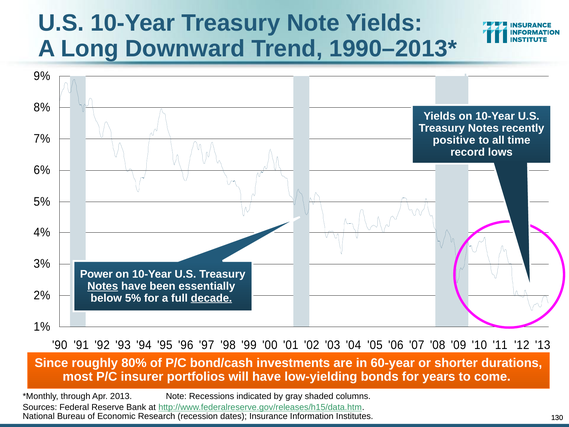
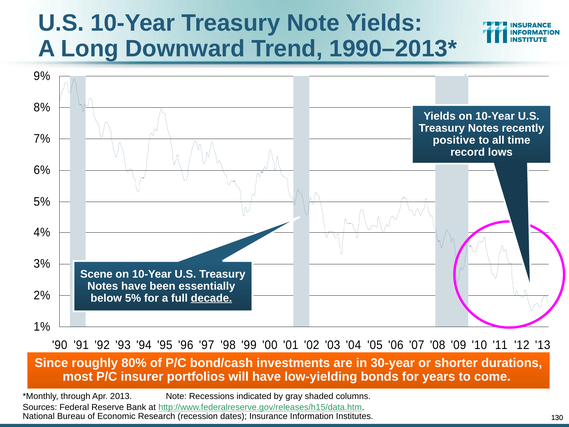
Power: Power -> Scene (96, 274)
Notes underline: present -> none (103, 286)
60-year: 60-year -> 30-year (393, 363)
